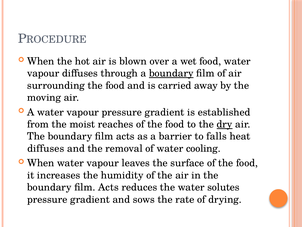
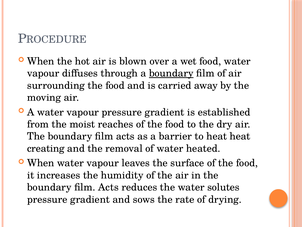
dry underline: present -> none (225, 124)
to falls: falls -> heat (217, 136)
diffuses: diffuses -> creating (46, 148)
cooling: cooling -> heated (203, 148)
